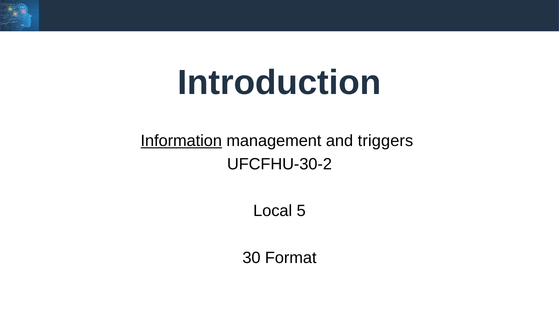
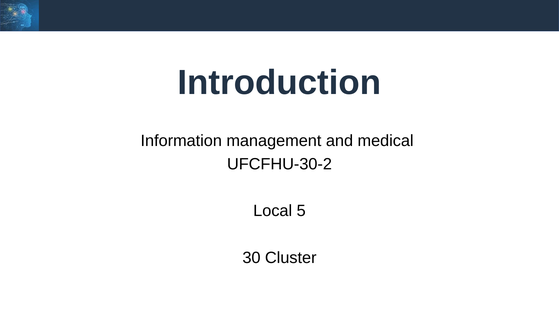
Information underline: present -> none (181, 141)
triggers: triggers -> medical (386, 141)
Format: Format -> Cluster (291, 258)
